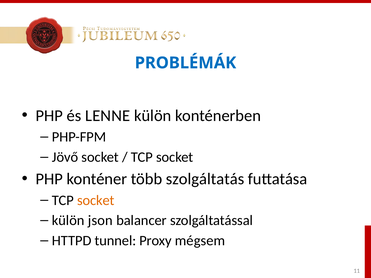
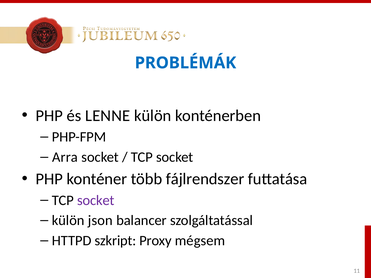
Jövő: Jövő -> Arra (65, 157)
szolgáltatás: szolgáltatás -> fájlrendszer (205, 179)
socket colour: orange -> purple (96, 200)
tunnel: tunnel -> szkript (115, 241)
